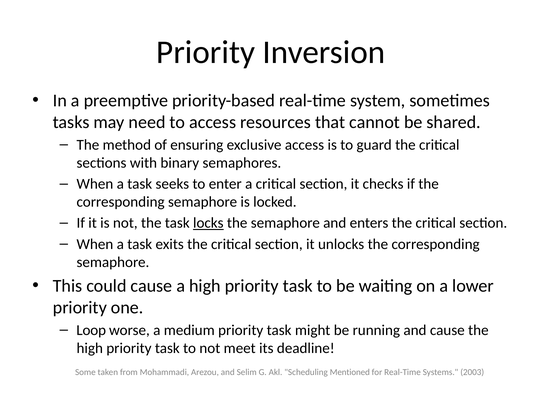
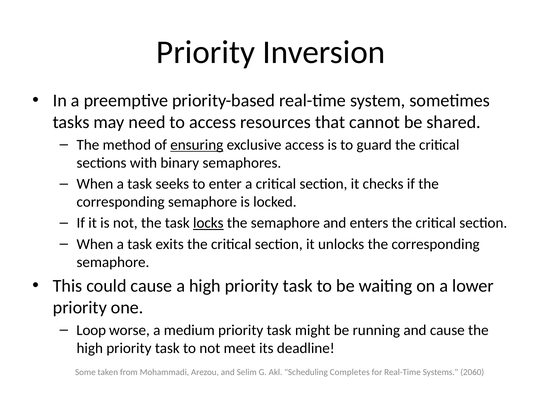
ensuring underline: none -> present (197, 145)
Mentioned: Mentioned -> Completes (350, 373)
2003: 2003 -> 2060 (472, 373)
